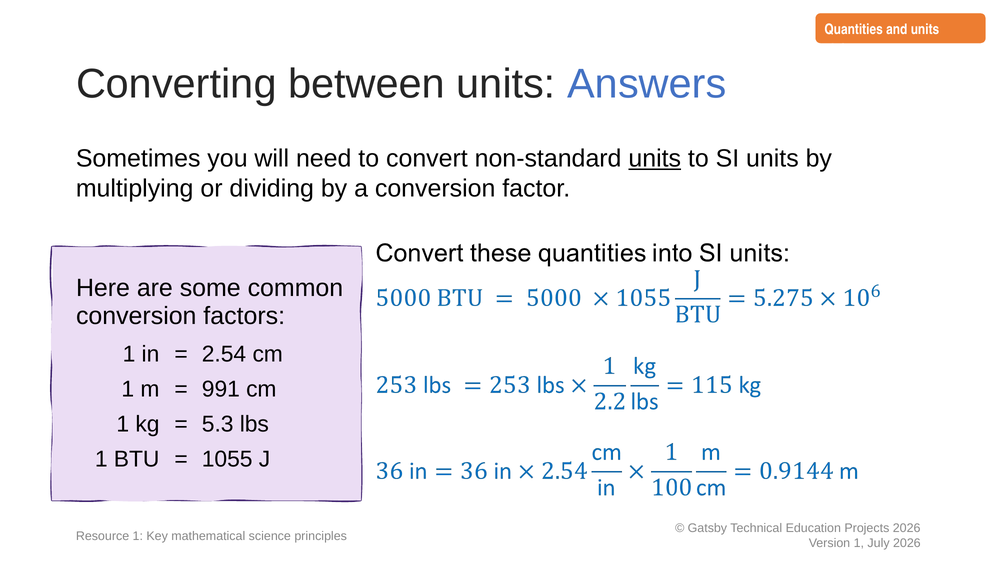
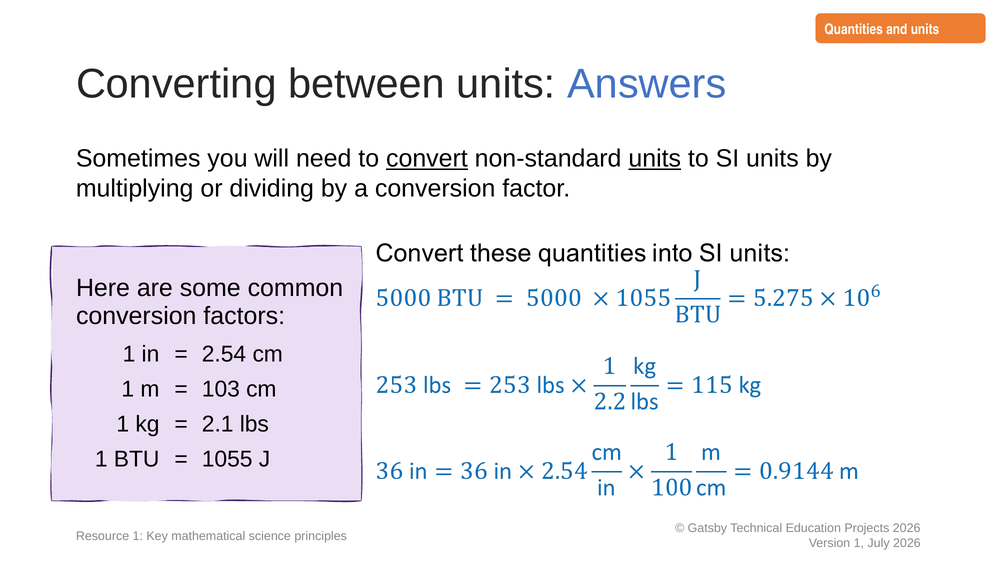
convert underline: none -> present (427, 159)
991: 991 -> 103 (221, 389)
5.3: 5.3 -> 2.1 (218, 424)
